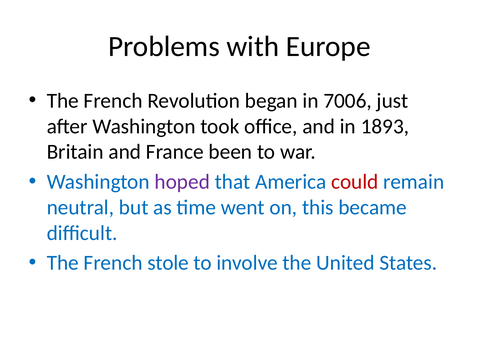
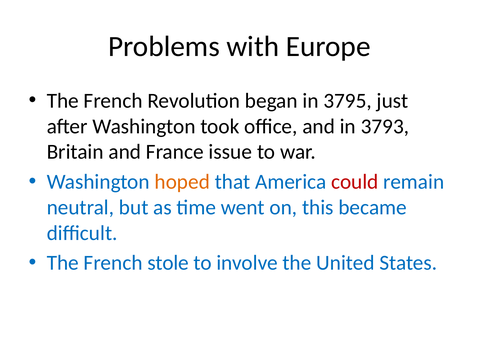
7006: 7006 -> 3795 (348, 100)
1893: 1893 -> 3793 (385, 126)
been: been -> issue (230, 152)
hoped colour: purple -> orange (182, 181)
